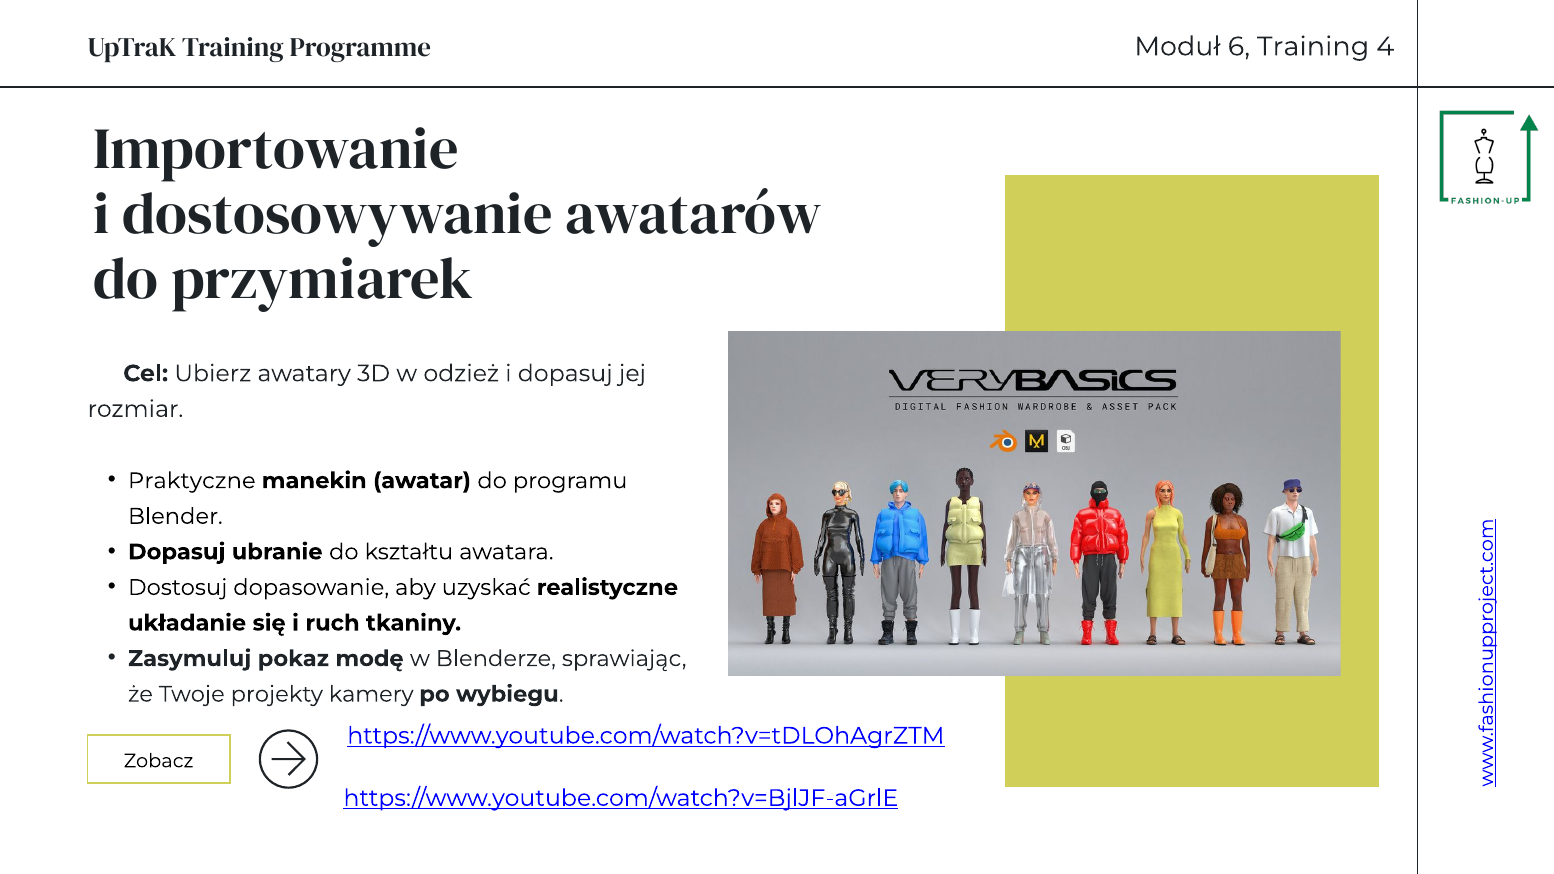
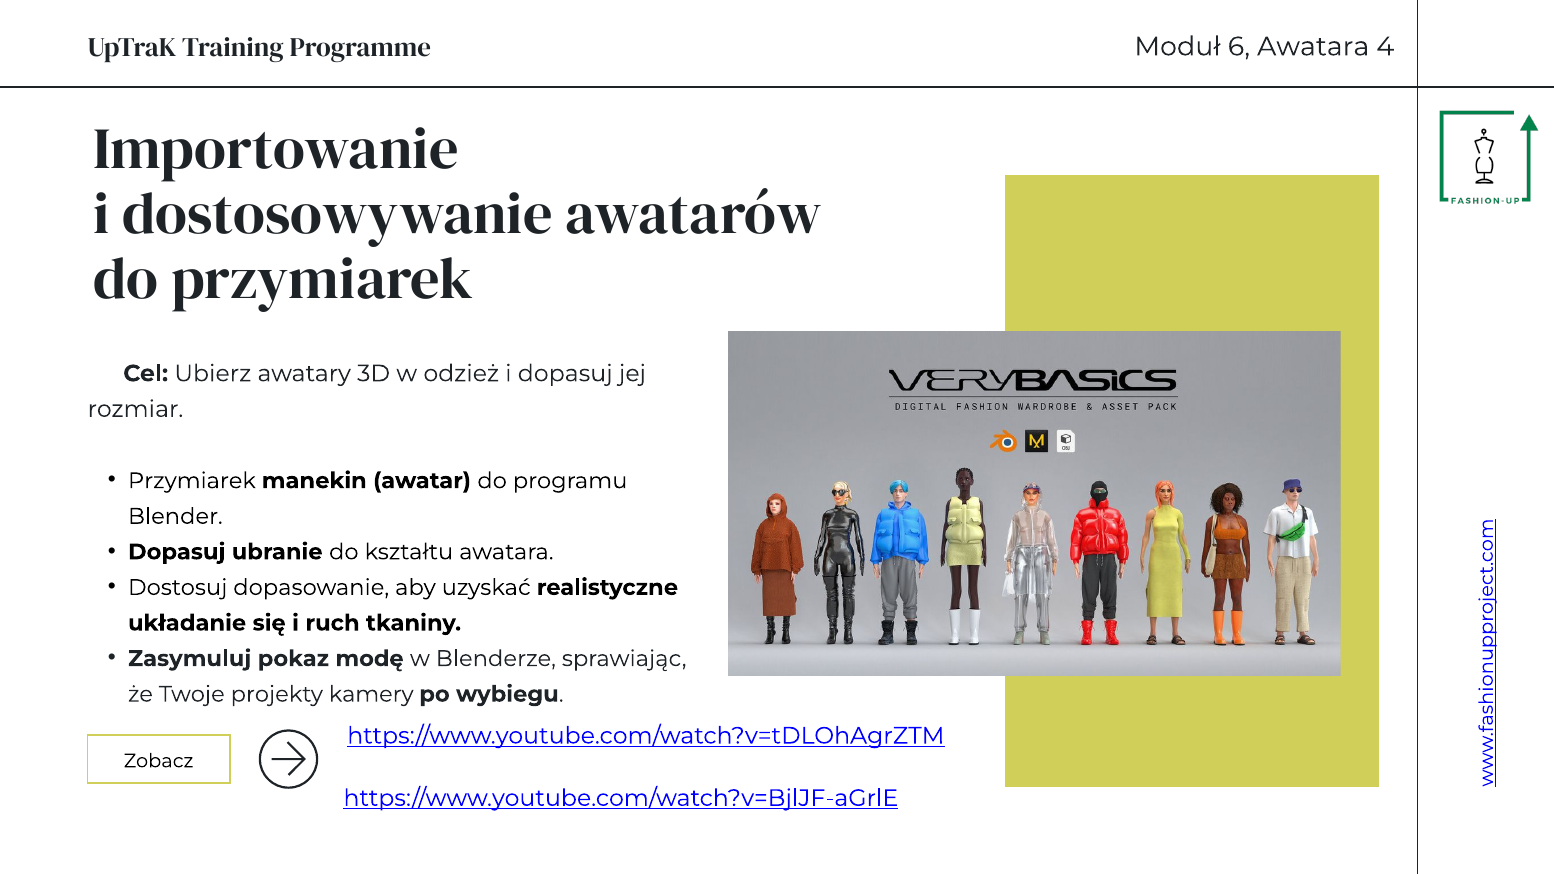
6 Training: Training -> Awatara (1313, 47)
Praktyczne: Praktyczne -> Przymiarek (192, 481)
